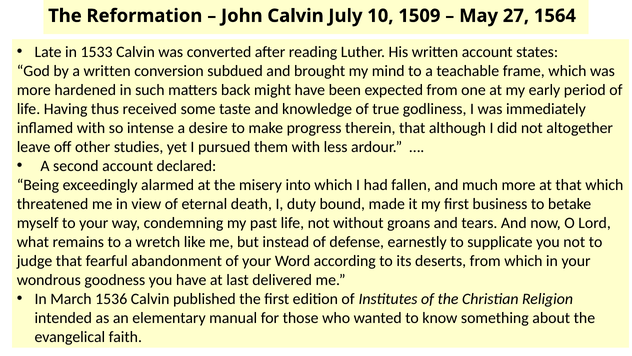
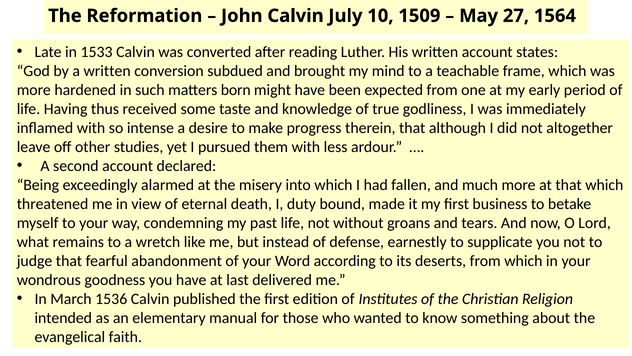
back: back -> born (236, 90)
